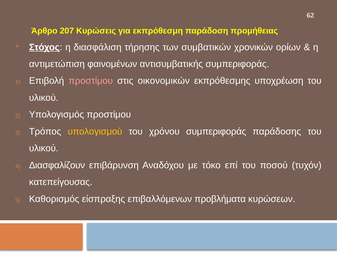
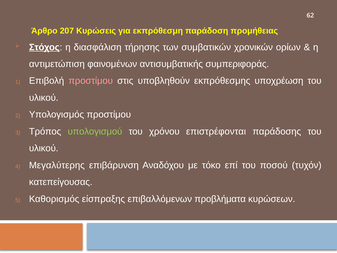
οικονομικών: οικονομικών -> υποβληθούν (164, 81)
υπολογισμού colour: yellow -> light green (95, 131)
χρόνου συμπεριφοράς: συμπεριφοράς -> επιστρέφονται (216, 131)
Διασφαλίζουν: Διασφαλίζουν -> Μεγαλύτερης (57, 165)
